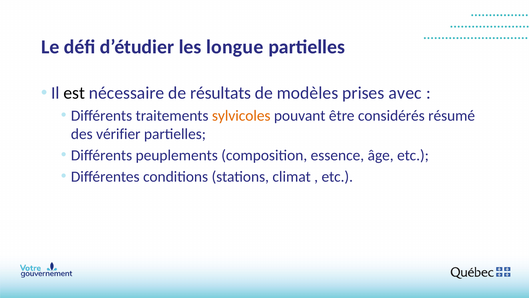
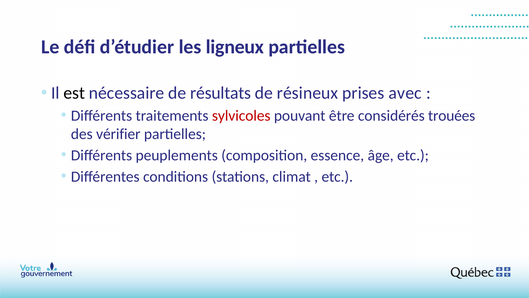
longue: longue -> ligneux (235, 47)
modèles: modèles -> résineux (308, 93)
sylvicoles colour: orange -> red (241, 115)
résumé: résumé -> trouées (452, 115)
